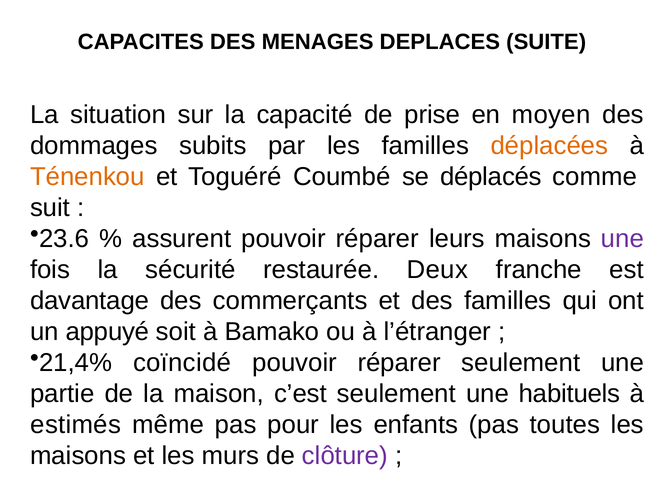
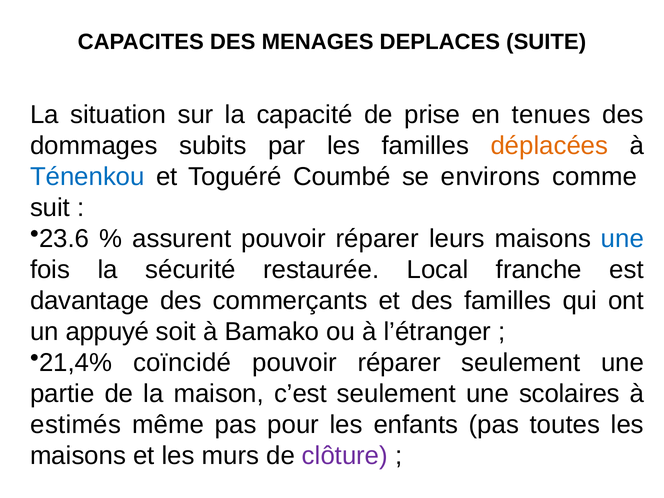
moyen: moyen -> tenues (551, 115)
Ténenkou colour: orange -> blue (87, 177)
déplacés: déplacés -> environs (491, 177)
une colour: purple -> blue (622, 239)
Deux: Deux -> Local (438, 270)
habituels: habituels -> scolaires (569, 394)
